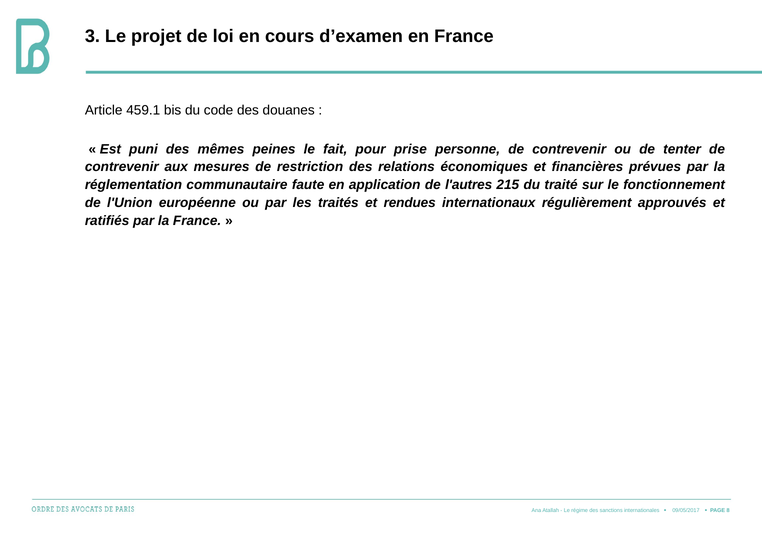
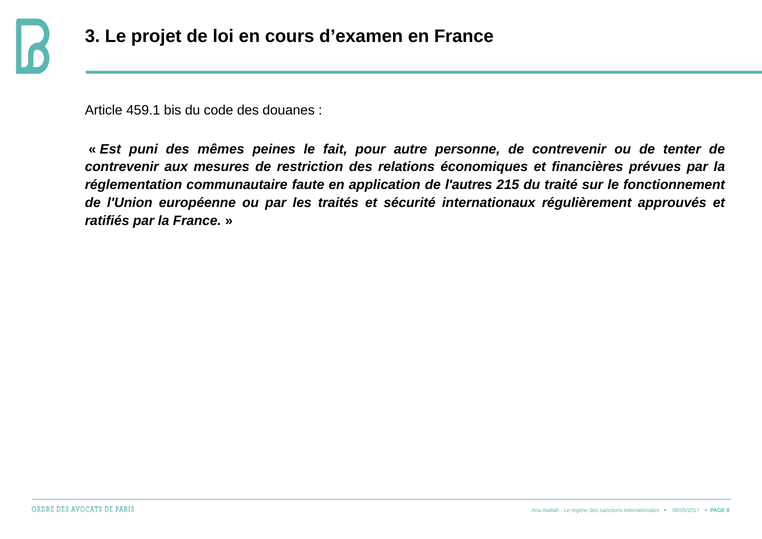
prise: prise -> autre (410, 149)
rendues: rendues -> sécurité (410, 203)
